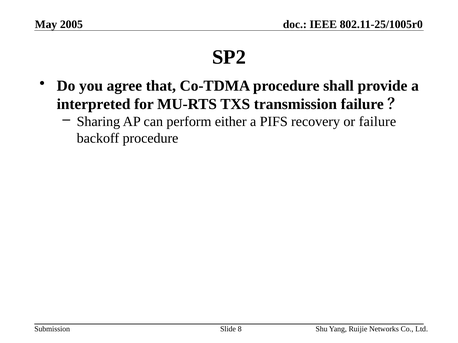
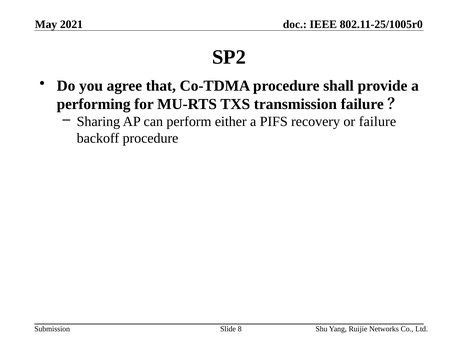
2005: 2005 -> 2021 (71, 24)
interpreted: interpreted -> performing (94, 104)
